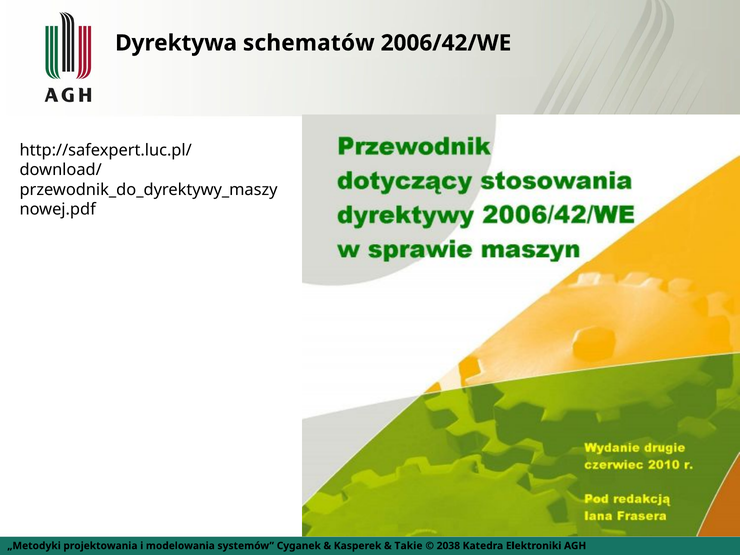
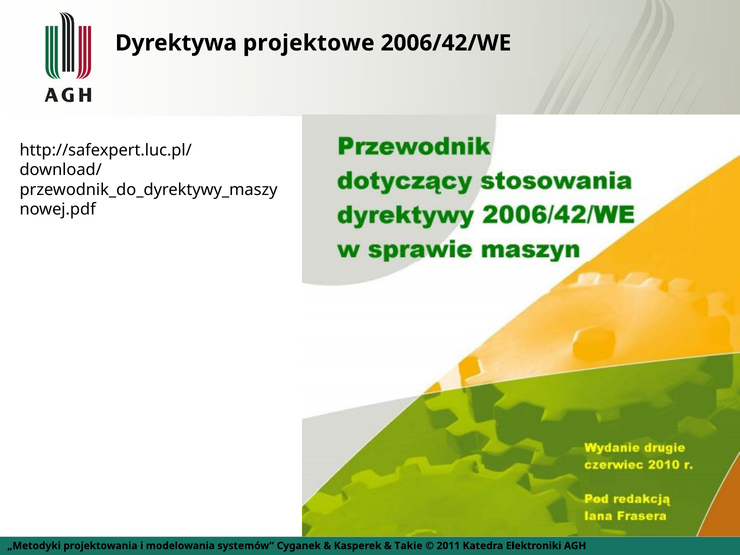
schematów: schematów -> projektowe (309, 43)
2038: 2038 -> 2011 (448, 546)
